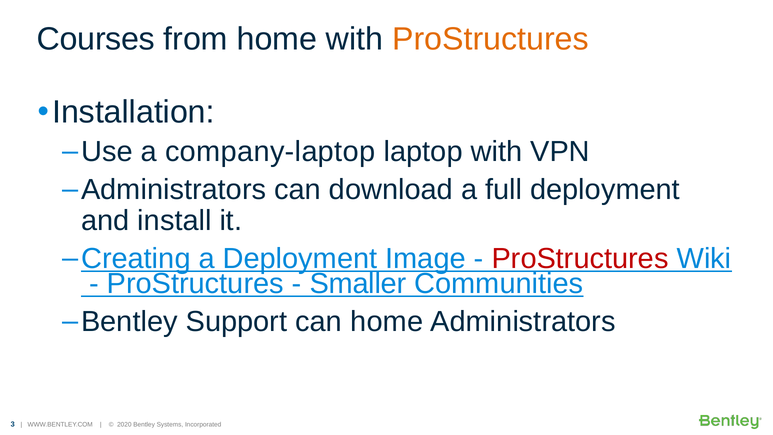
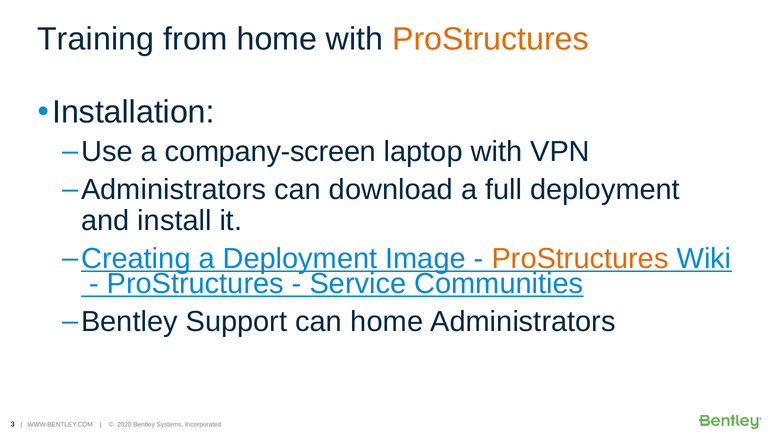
Courses: Courses -> Training (96, 39)
company-laptop: company-laptop -> company-screen (270, 152)
ProStructures colour: red -> orange (580, 259)
Smaller: Smaller -> Service (358, 284)
